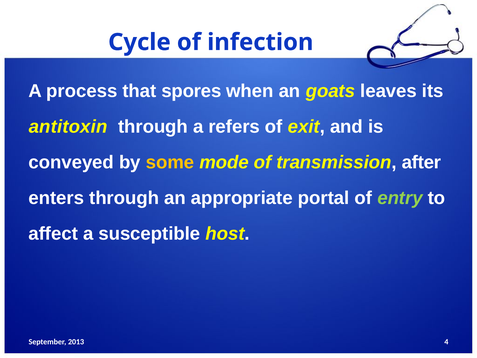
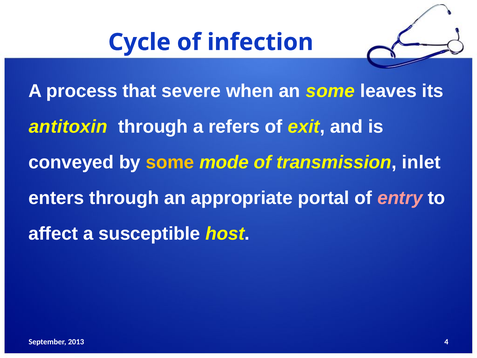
spores: spores -> severe (191, 91)
an goats: goats -> some (330, 91)
after: after -> inlet (421, 162)
entry colour: light green -> pink (400, 198)
